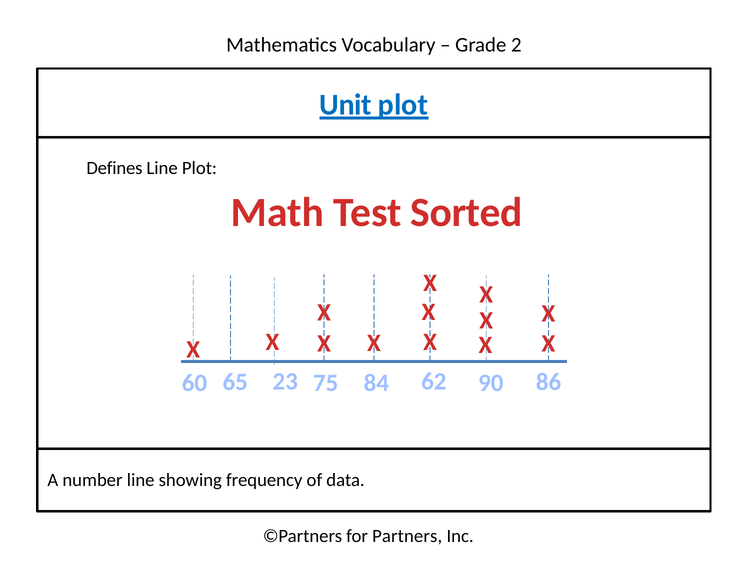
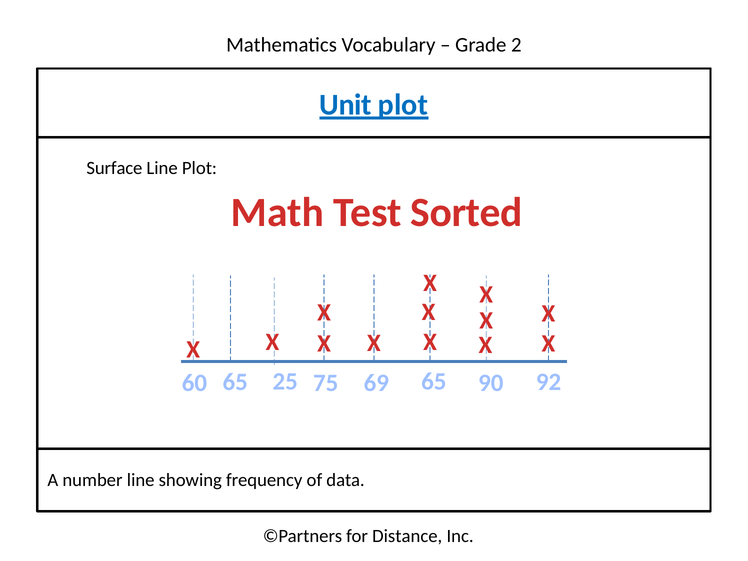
Defines: Defines -> Surface (114, 168)
23: 23 -> 25 (285, 381)
84: 84 -> 69 (376, 383)
60 62: 62 -> 65 (434, 382)
86: 86 -> 92 (549, 382)
Partners: Partners -> Distance (407, 536)
